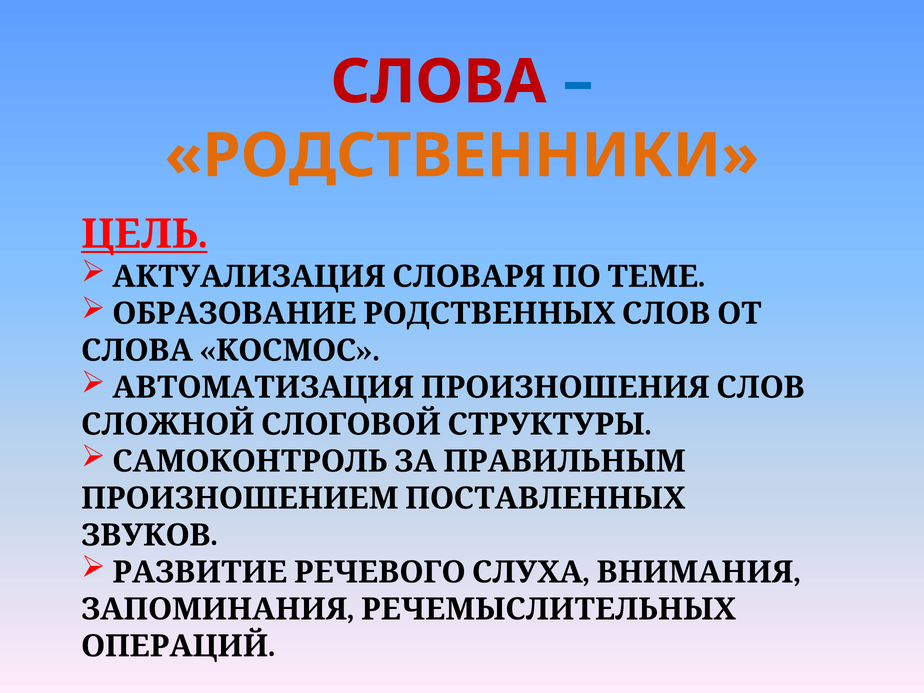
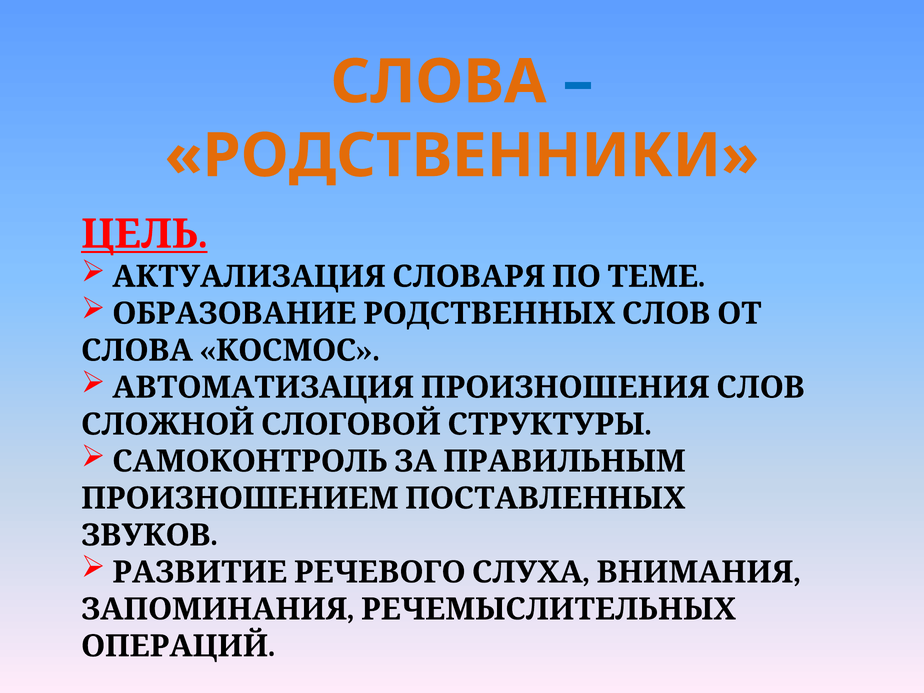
СЛОВА colour: red -> orange (439, 82)
